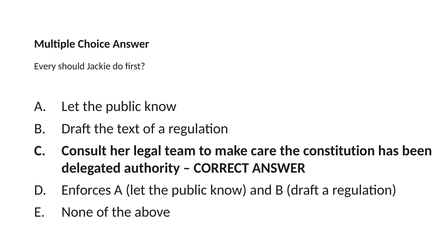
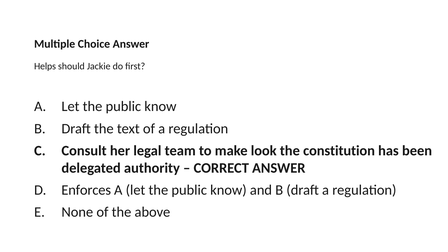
Every: Every -> Helps (45, 66)
care: care -> look (264, 151)
